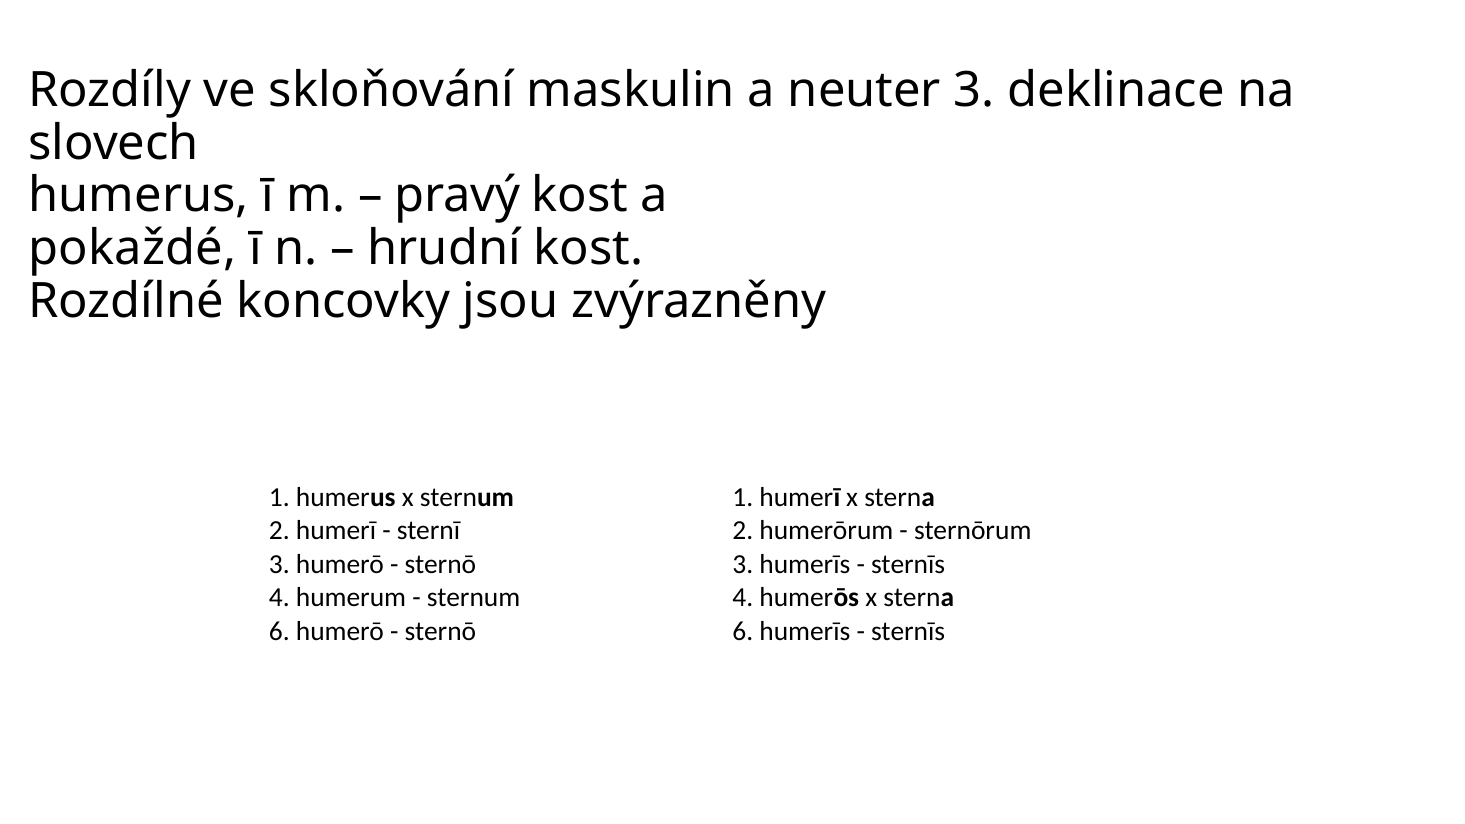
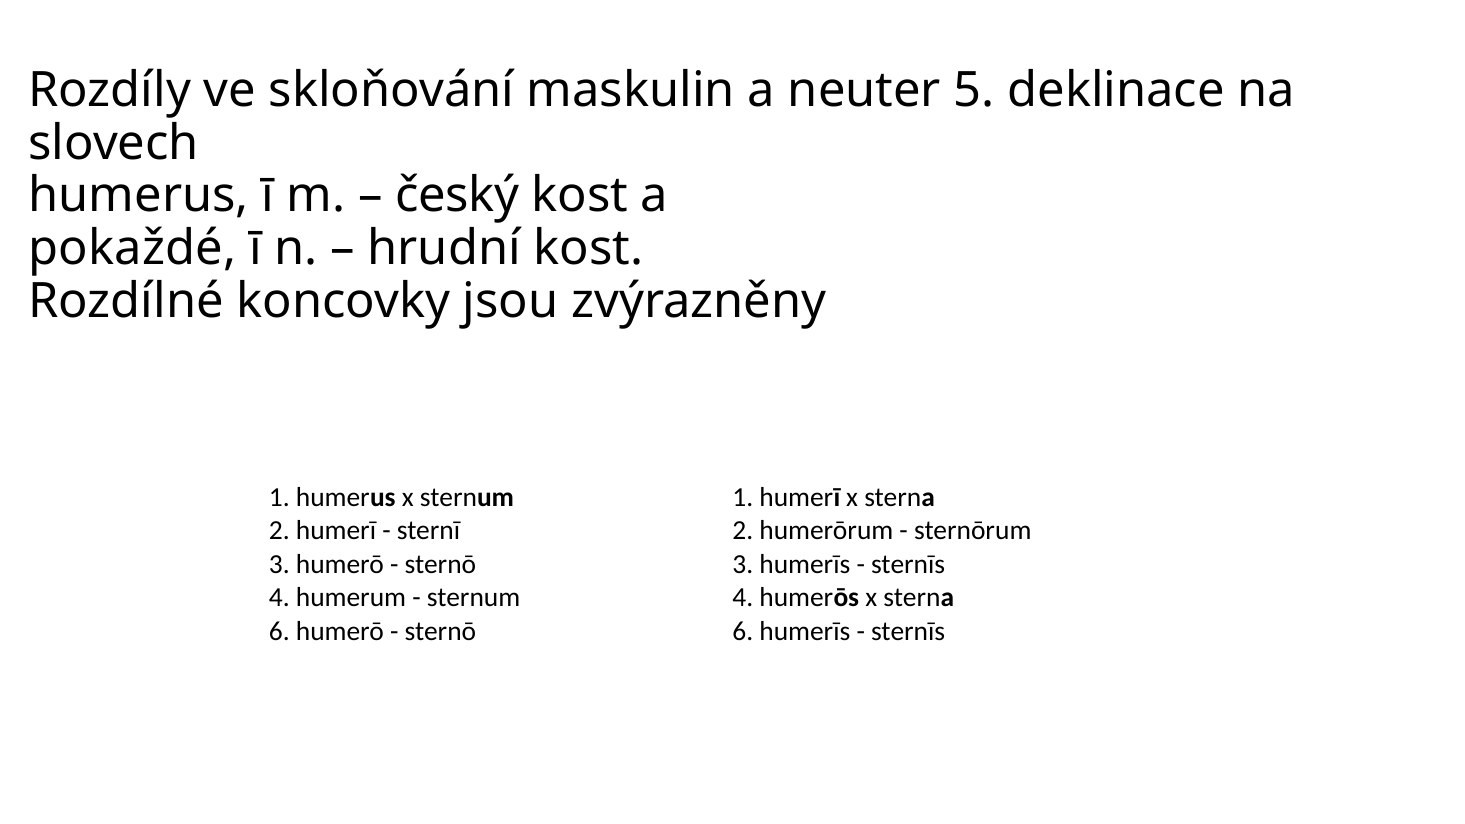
neuter 3: 3 -> 5 (974, 90)
pravý: pravý -> český (457, 196)
